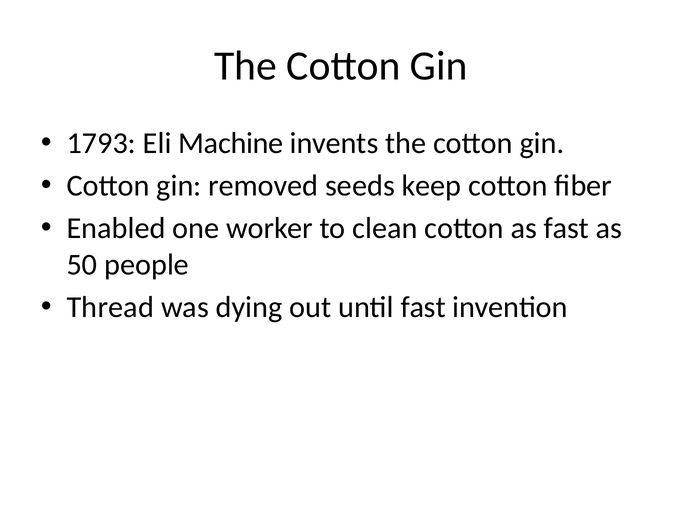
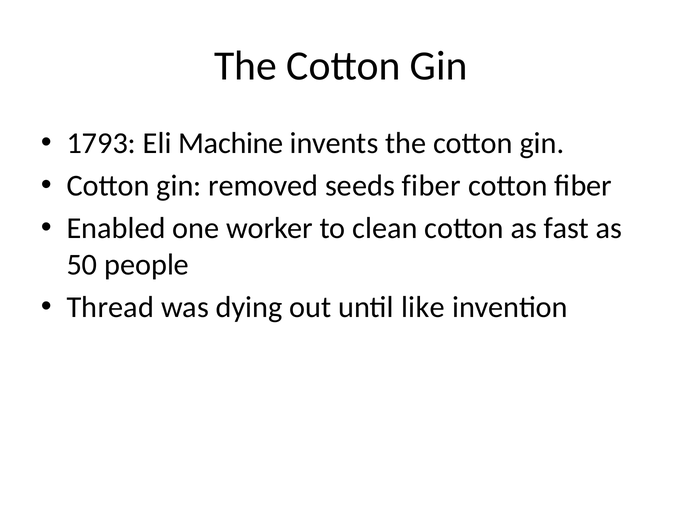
seeds keep: keep -> fiber (431, 186)
until fast: fast -> like (423, 307)
